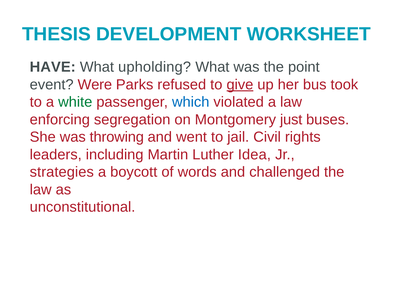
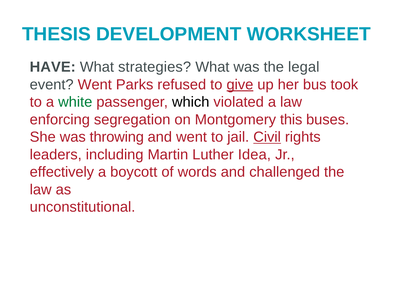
upholding: upholding -> strategies (155, 67)
point: point -> legal (304, 67)
event Were: Were -> Went (95, 85)
which colour: blue -> black (191, 102)
just: just -> this (291, 120)
Civil underline: none -> present (267, 137)
strategies: strategies -> effectively (62, 173)
